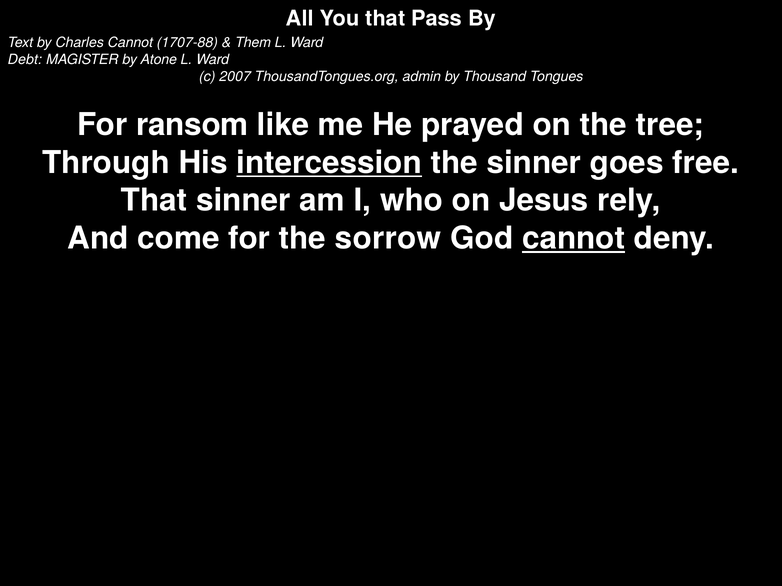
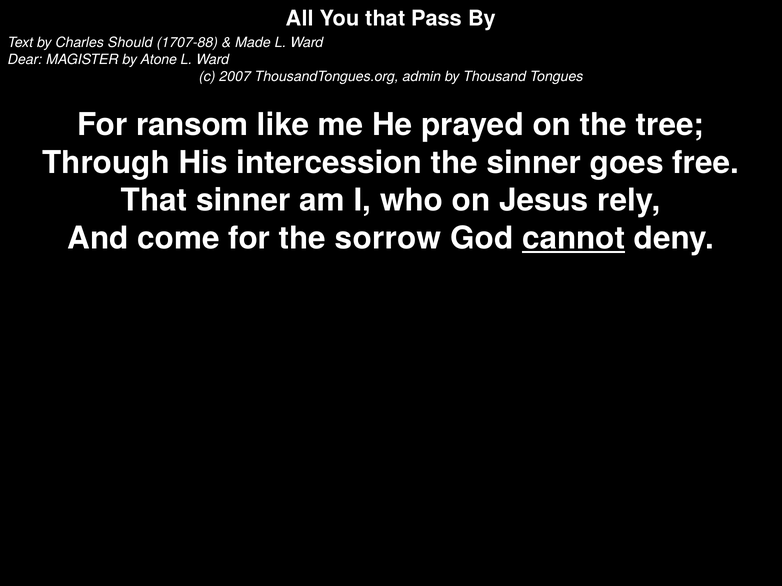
Charles Cannot: Cannot -> Should (130, 43)
Them: Them -> Made (253, 43)
Debt: Debt -> Dear (25, 60)
intercession underline: present -> none (329, 163)
